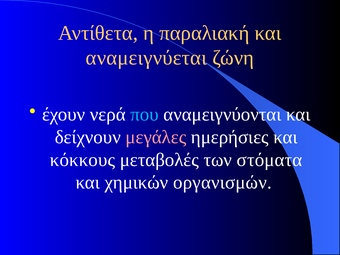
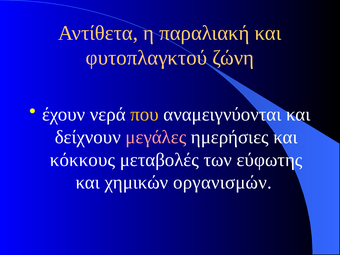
αναμειγνύεται: αναμειγνύεται -> φυτοπλαγκτού (146, 58)
που colour: light blue -> yellow (145, 114)
στόματα: στόματα -> εύφωτης (270, 160)
